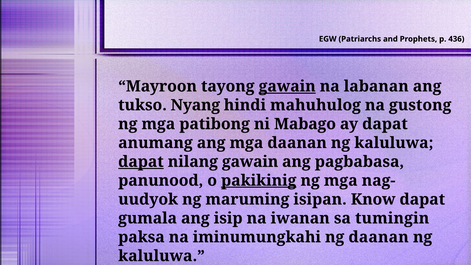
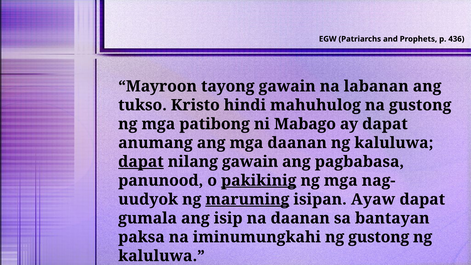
gawain underline: present -> none (287, 86)
Nyang: Nyang -> Kristo (195, 105)
maruming underline: none -> present (247, 199)
Know: Know -> Ayaw (373, 199)
na iwanan: iwanan -> daanan (300, 218)
tumingin: tumingin -> bantayan (392, 218)
ng daanan: daanan -> gustong (379, 237)
